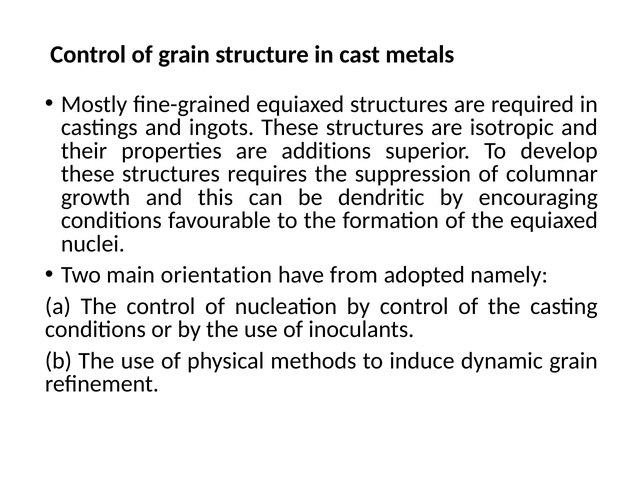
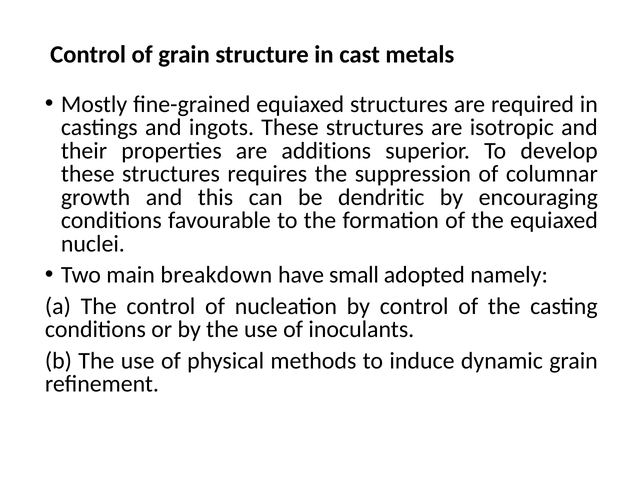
orientation: orientation -> breakdown (216, 275)
from: from -> small (354, 275)
